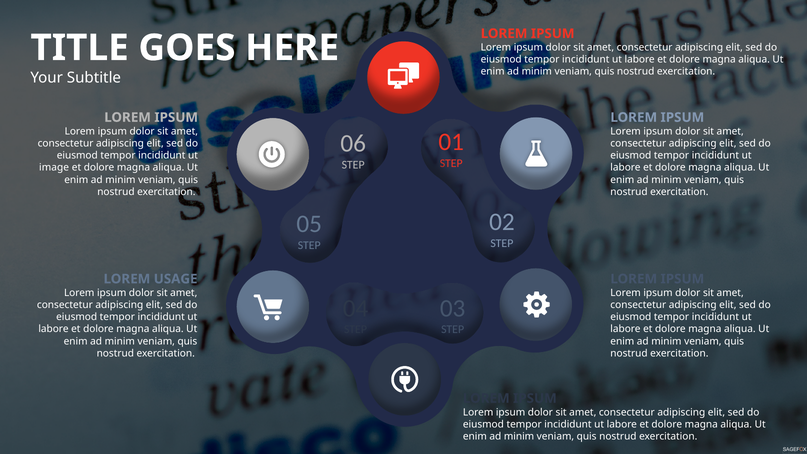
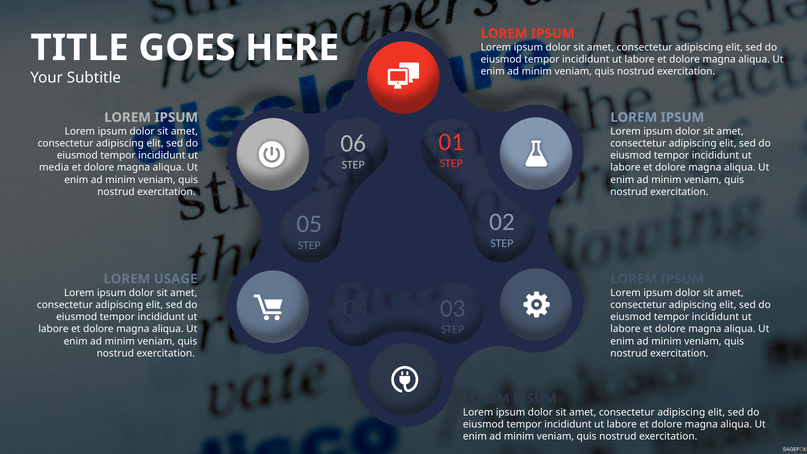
image: image -> media (54, 168)
